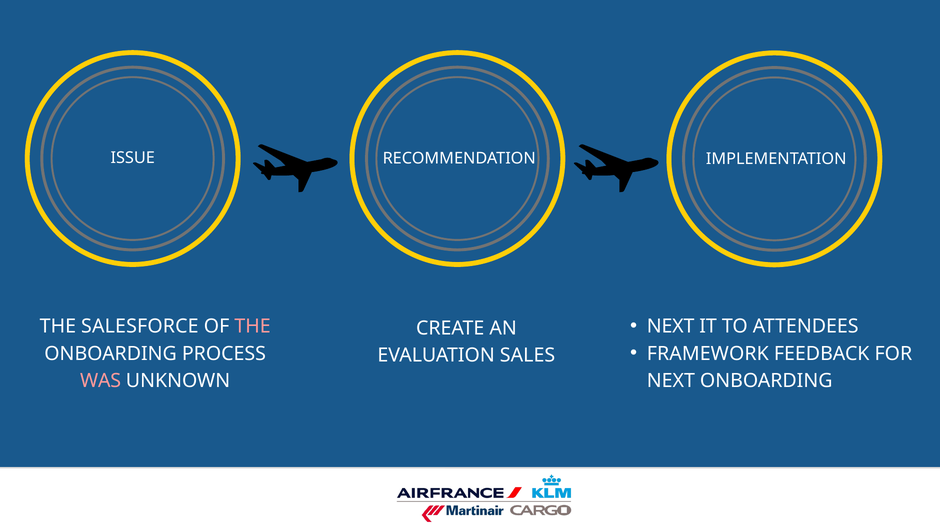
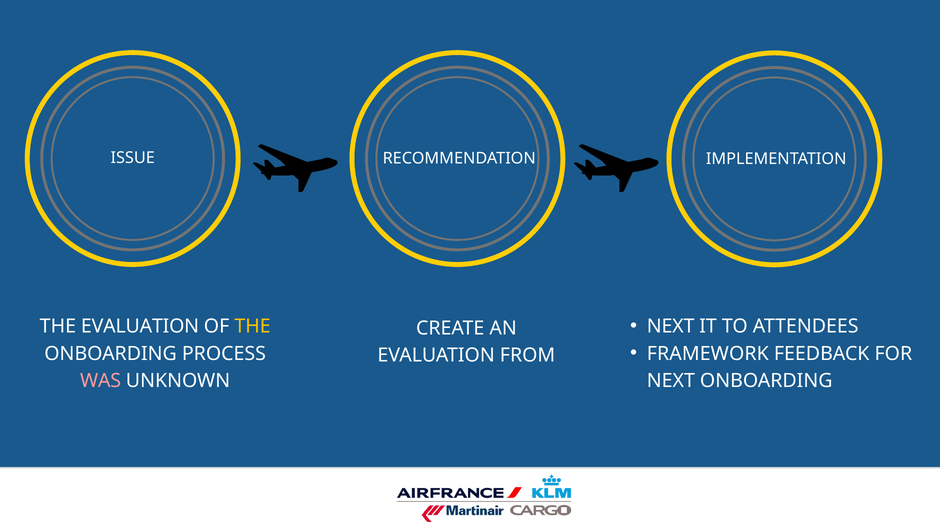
THE SALESFORCE: SALESFORCE -> EVALUATION (140, 326)
THE colour: pink -> yellow (253, 326)
SALES: SALES -> FROM (528, 355)
